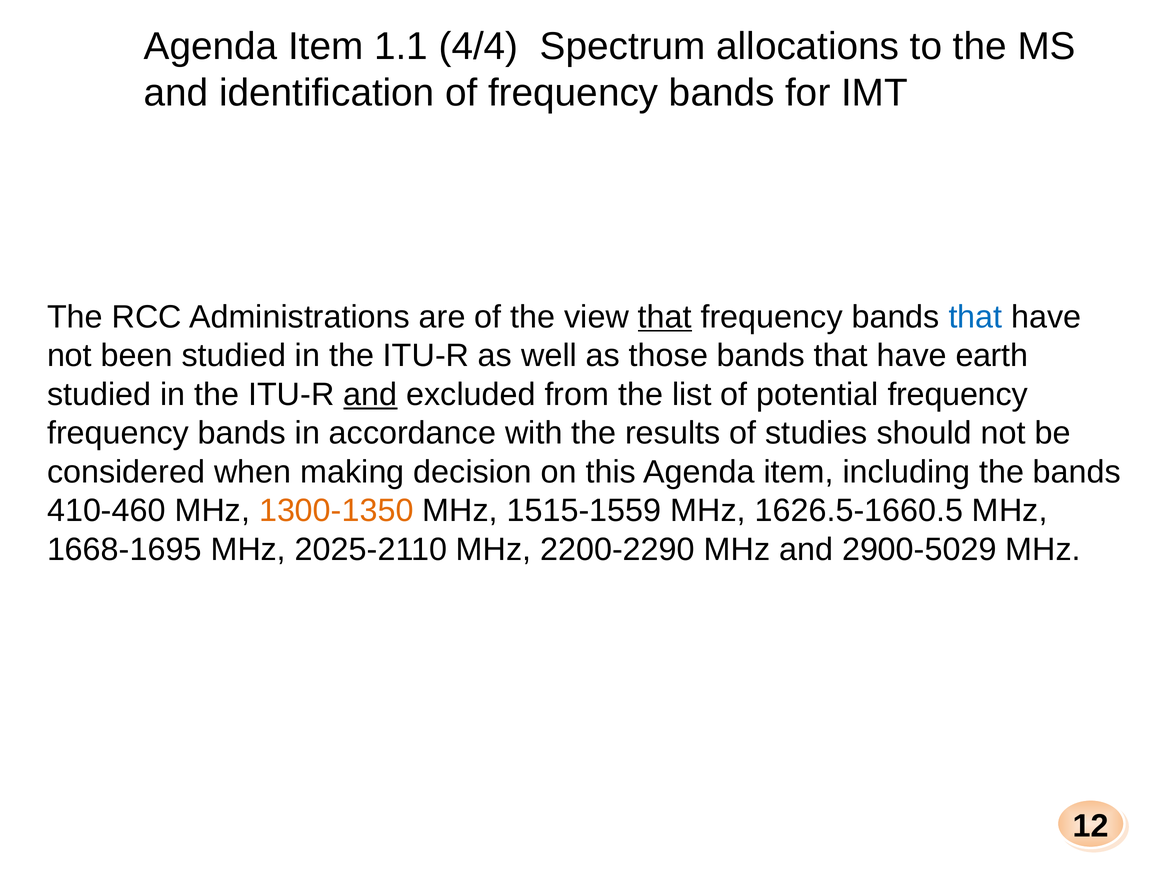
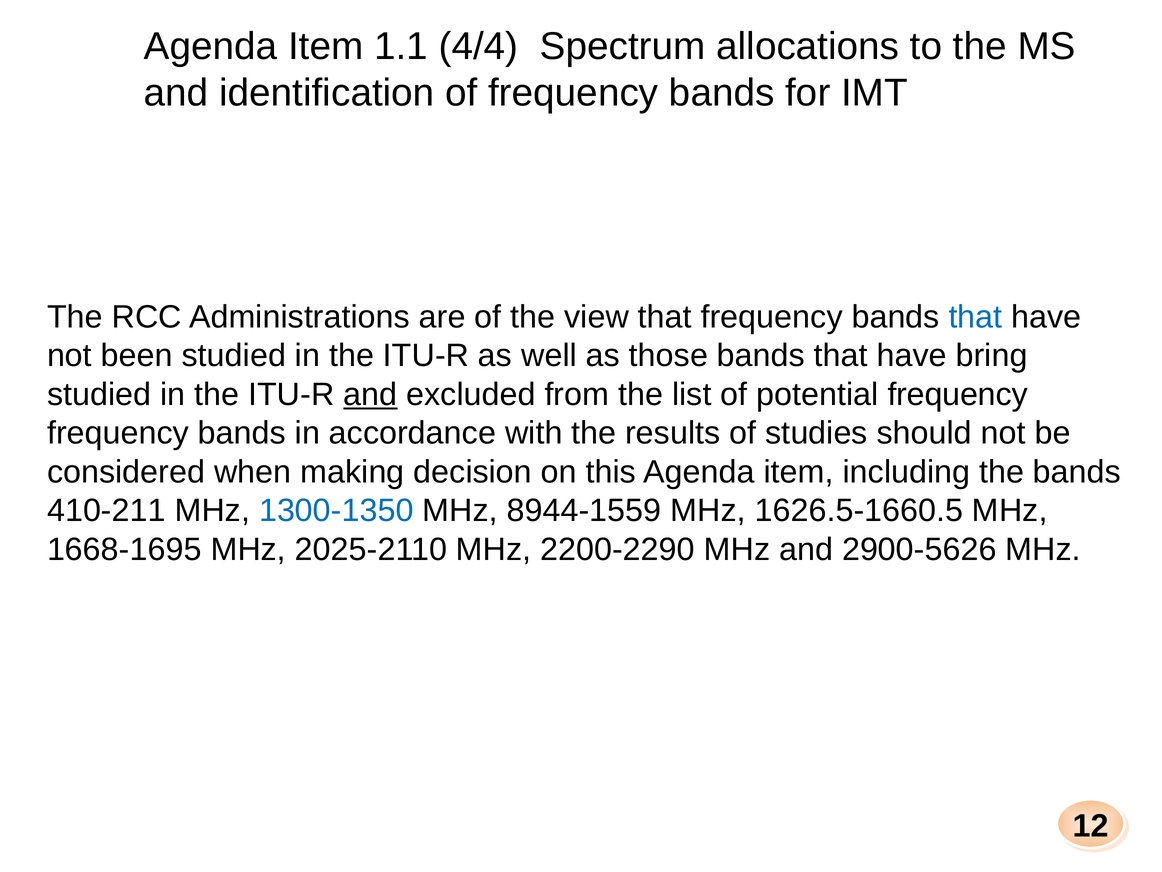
that underline: present -> none (665, 317)
earth: earth -> bring (992, 355)
410-460: 410-460 -> 410-211 (106, 510)
1300-1350 colour: orange -> blue (336, 510)
1515-1559: 1515-1559 -> 8944-1559 (584, 510)
2900-5029: 2900-5029 -> 2900-5626 (919, 549)
